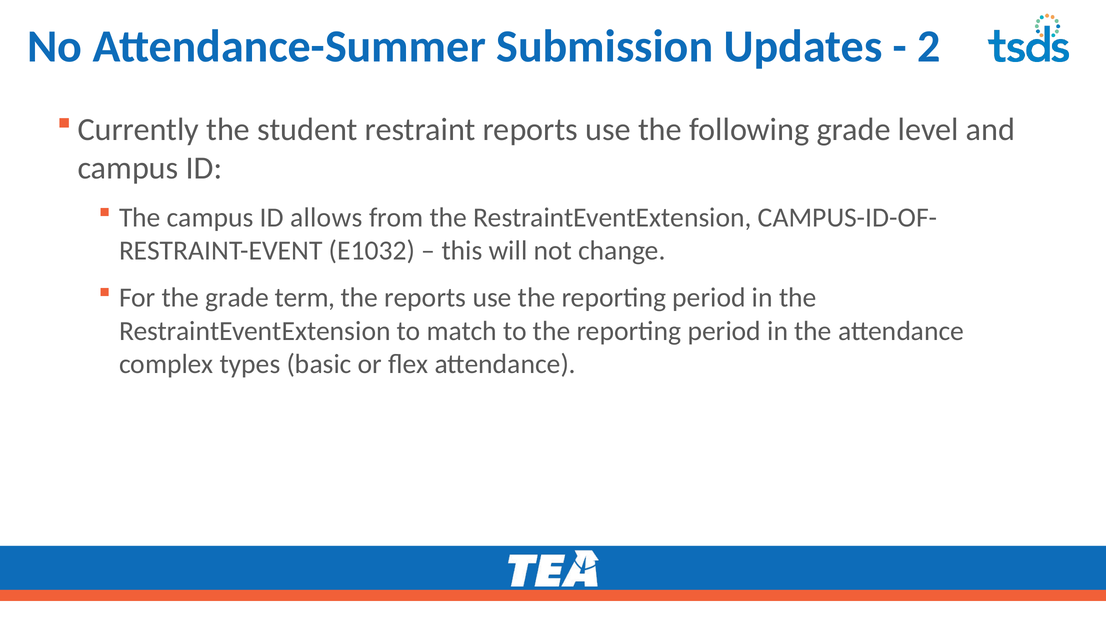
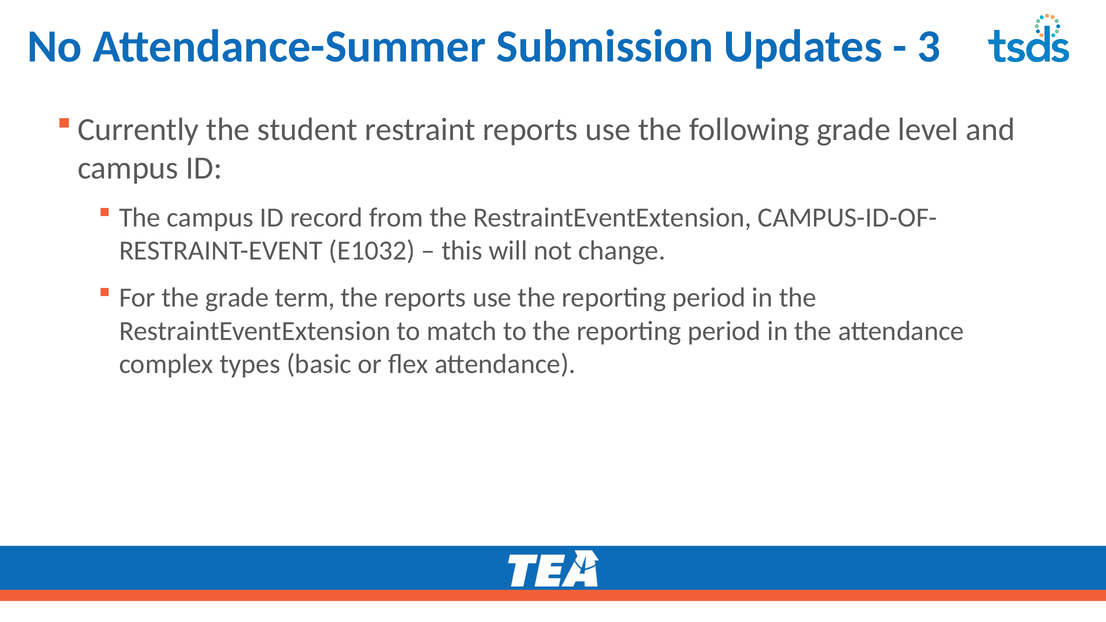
2: 2 -> 3 (929, 47)
allows: allows -> record (326, 218)
